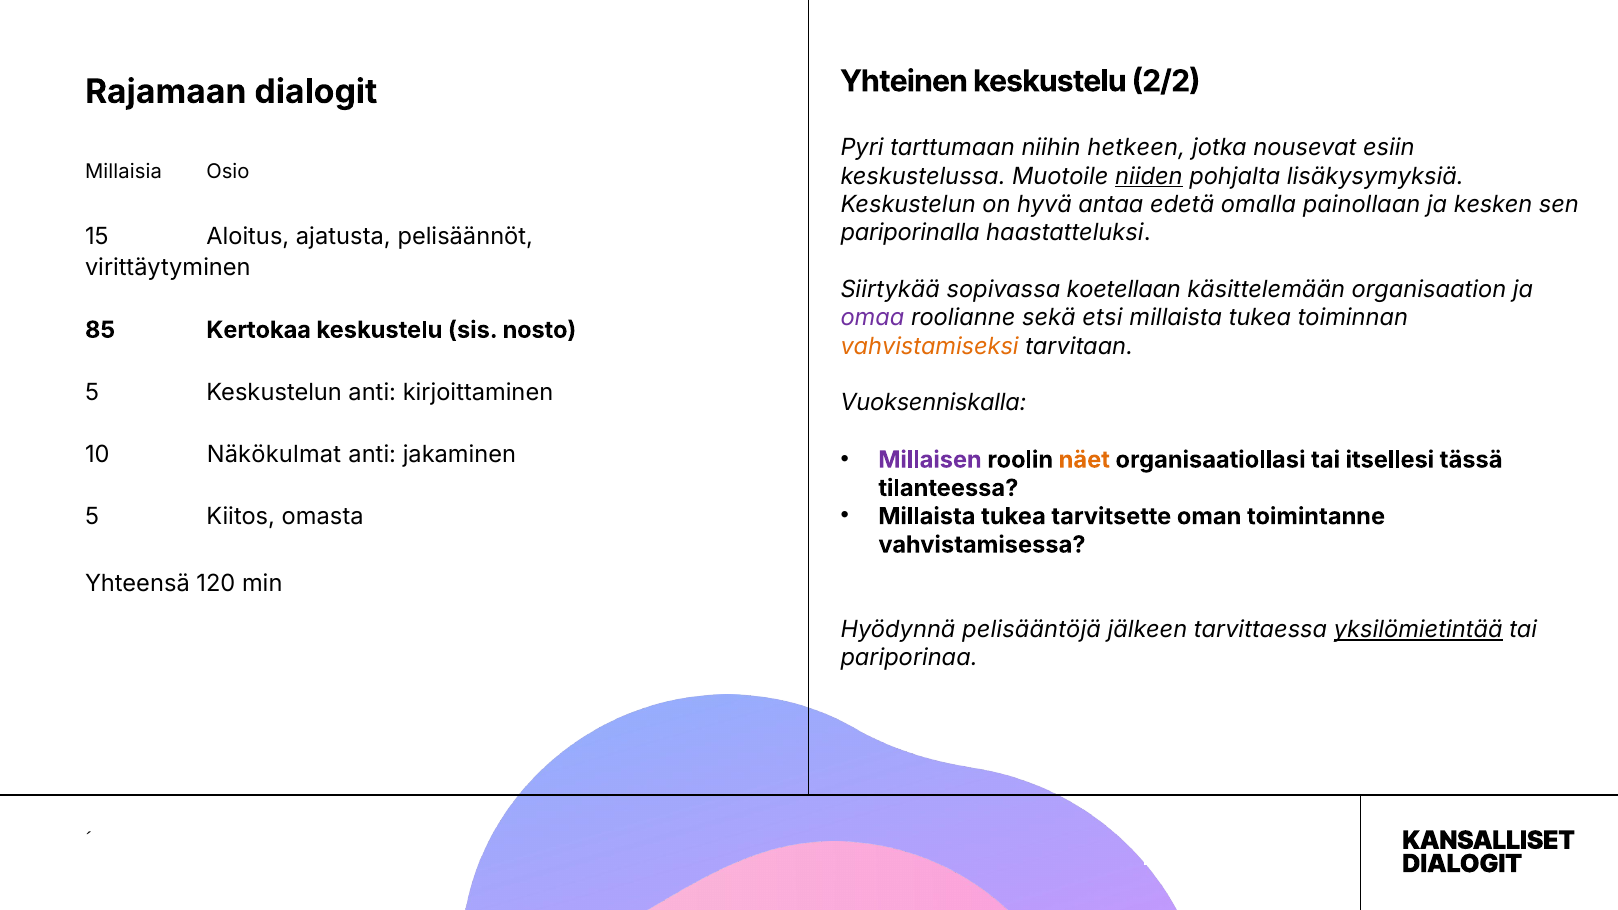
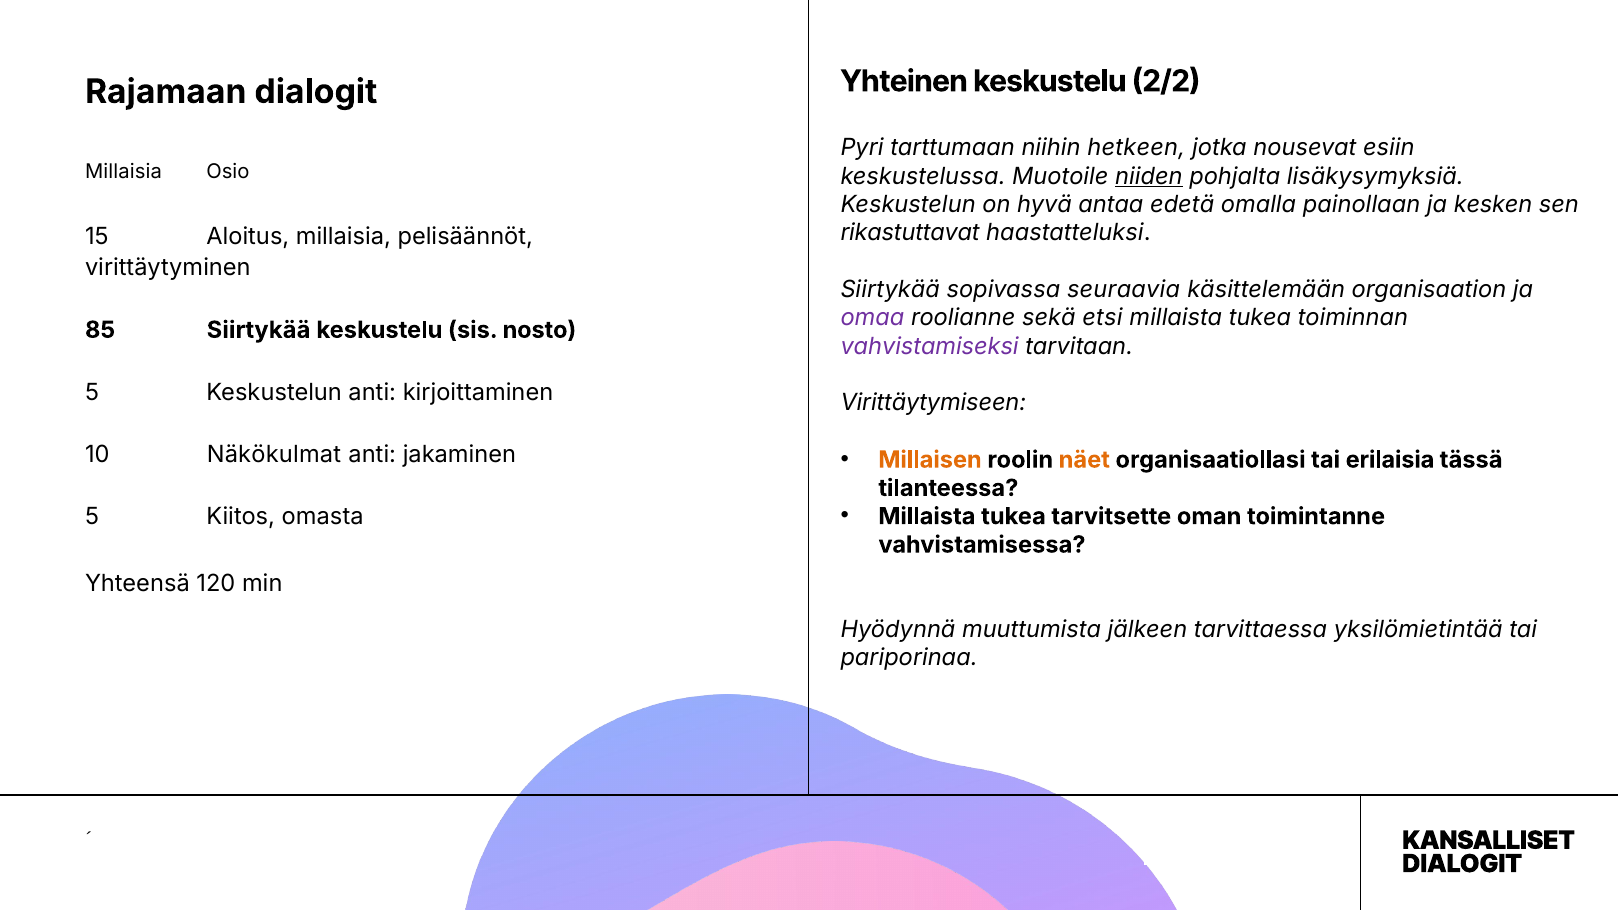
pariporinalla: pariporinalla -> rikastuttavat (910, 233)
Aloitus ajatusta: ajatusta -> millaisia (343, 237)
koetellaan: koetellaan -> seuraavia (1124, 290)
85 Kertokaa: Kertokaa -> Siirtykää (259, 330)
vahvistamiseksi colour: orange -> purple (930, 347)
Vuoksenniskalla: Vuoksenniskalla -> Virittäytymiseen (933, 403)
Millaisen colour: purple -> orange (930, 460)
itsellesi: itsellesi -> erilaisia (1390, 460)
pelisääntöjä: pelisääntöjä -> muuttumista (1032, 630)
yksilömietintää underline: present -> none (1418, 630)
